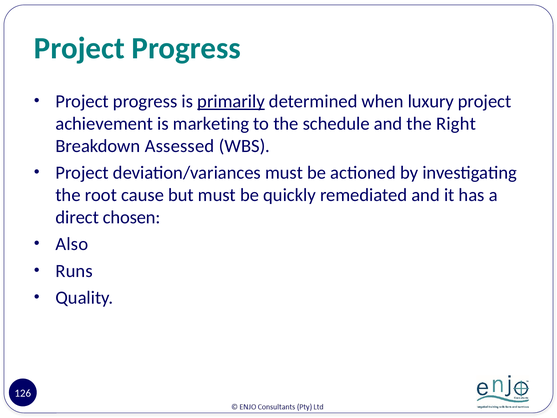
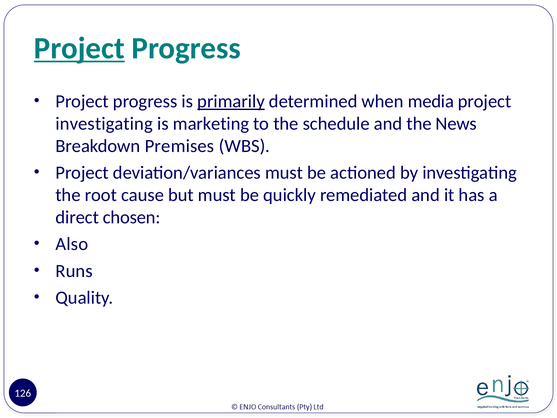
Project underline: none -> present (79, 48)
luxury: luxury -> media (431, 101)
achievement: achievement -> investigating (104, 124)
Right: Right -> News (456, 124)
Assessed: Assessed -> Premises (180, 146)
